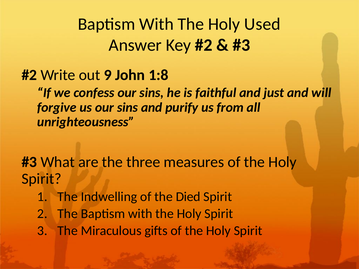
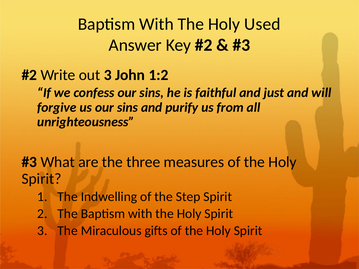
out 9: 9 -> 3 (108, 75)
1:8: 1:8 -> 1:2 (158, 75)
Died: Died -> Step (188, 197)
